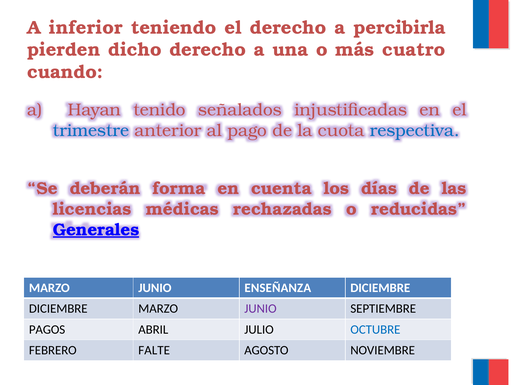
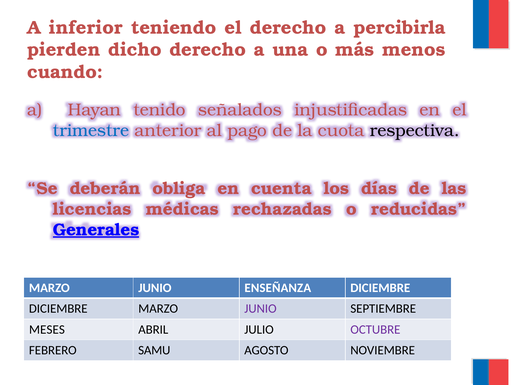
cuatro: cuatro -> menos (414, 50)
respectiva colour: blue -> black (415, 131)
forma: forma -> obliga (179, 189)
PAGOS: PAGOS -> MESES (47, 330)
OCTUBRE colour: blue -> purple (375, 330)
FALTE: FALTE -> SAMU (154, 351)
